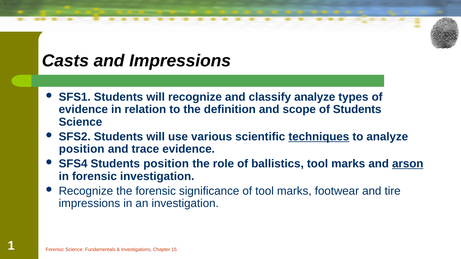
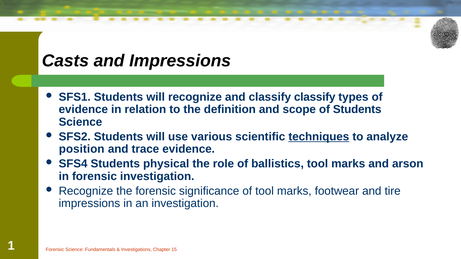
classify analyze: analyze -> classify (315, 97)
Students position: position -> physical (166, 164)
arson underline: present -> none (408, 164)
